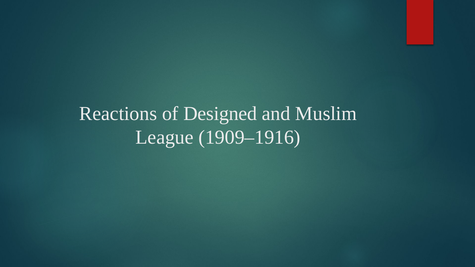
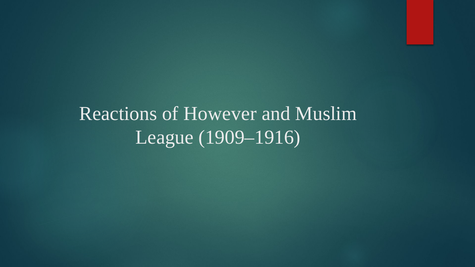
Designed: Designed -> However (220, 114)
